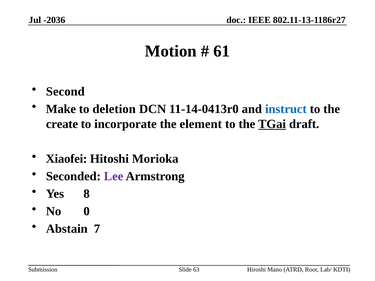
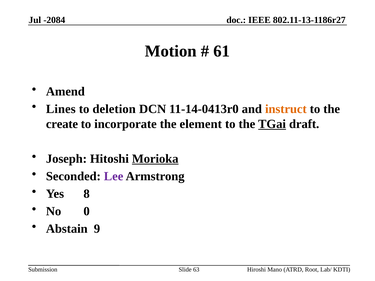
-2036: -2036 -> -2084 (54, 20)
Second: Second -> Amend (65, 92)
Make: Make -> Lines (61, 109)
instruct colour: blue -> orange (286, 109)
Xiaofei: Xiaofei -> Joseph (66, 159)
Morioka underline: none -> present (155, 159)
7: 7 -> 9 (97, 229)
